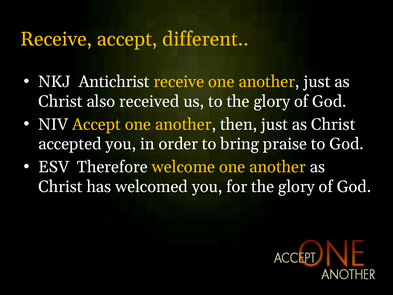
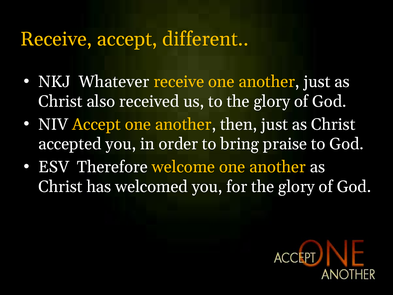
Antichrist: Antichrist -> Whatever (114, 82)
